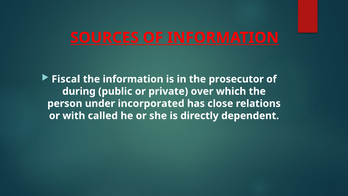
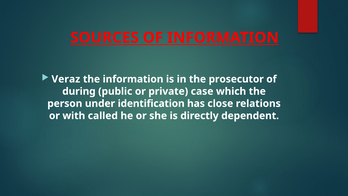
Fiscal: Fiscal -> Veraz (66, 79)
over: over -> case (202, 91)
incorporated: incorporated -> identification (151, 103)
